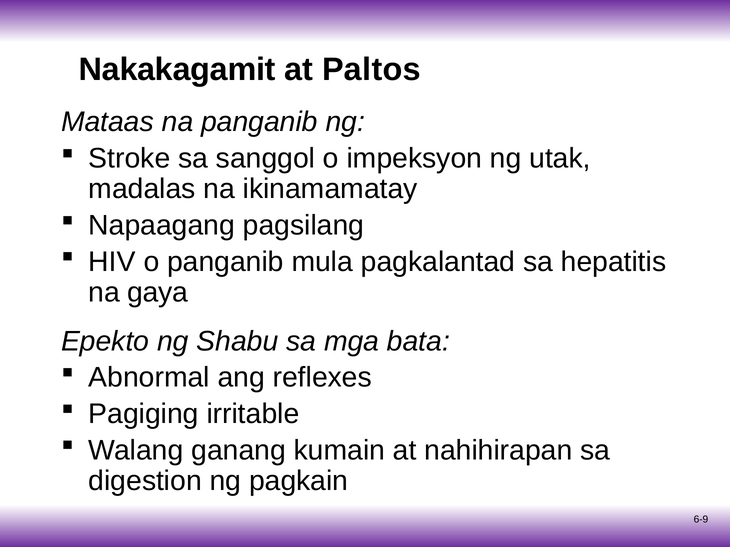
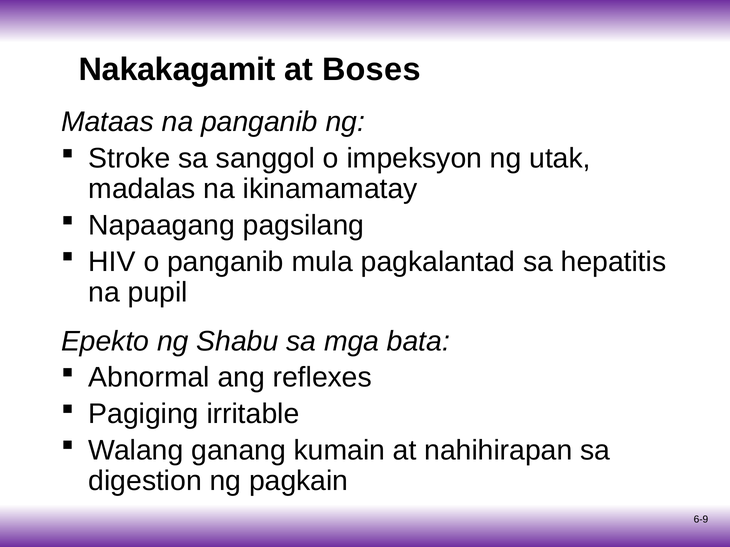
Paltos: Paltos -> Boses (371, 70)
gaya: gaya -> pupil (158, 293)
